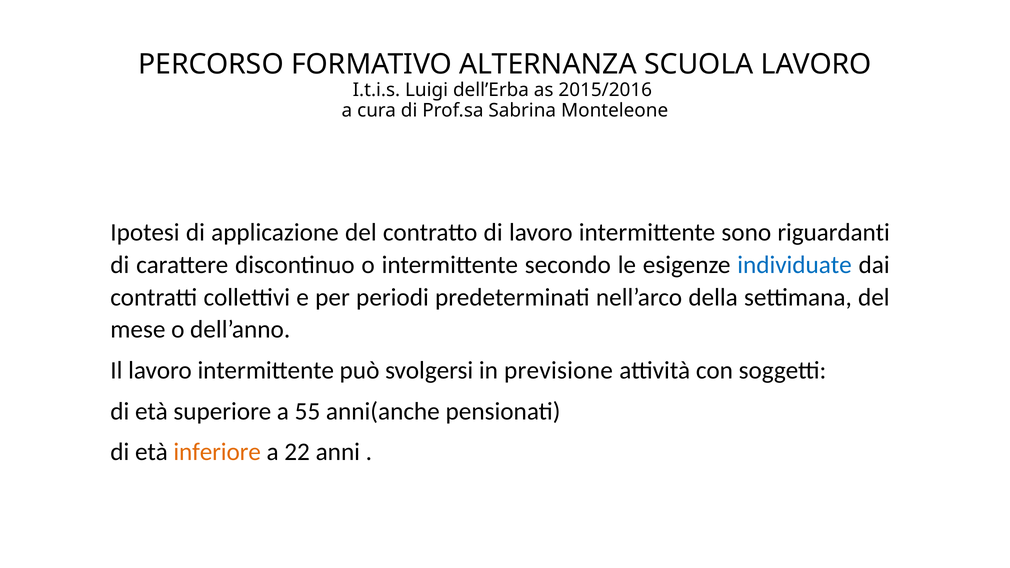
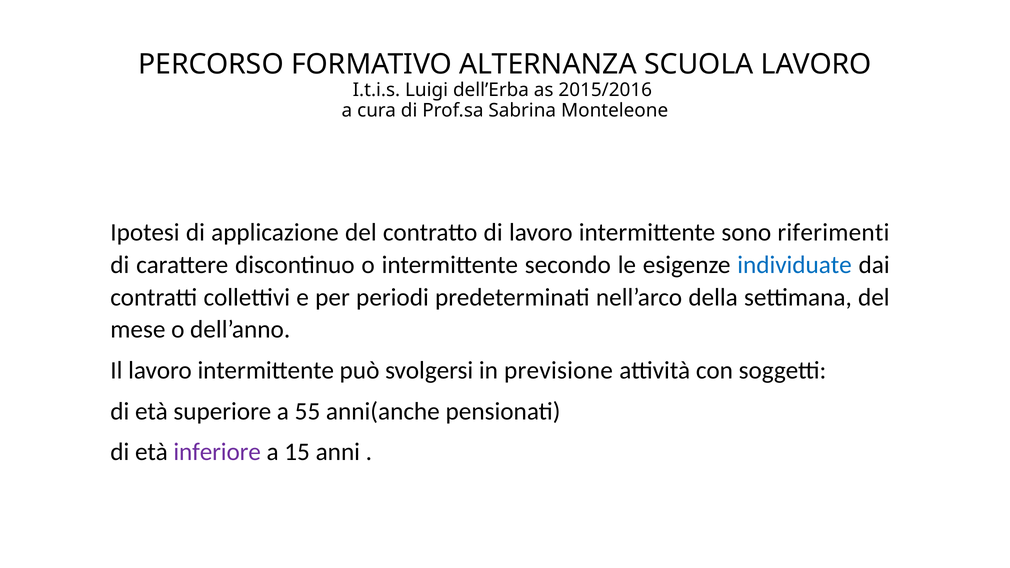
riguardanti: riguardanti -> riferimenti (833, 232)
inferiore colour: orange -> purple (217, 452)
22: 22 -> 15 (297, 452)
